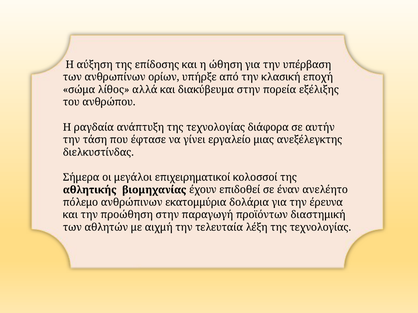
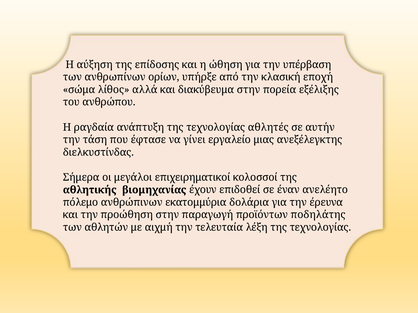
διάφορα: διάφορα -> αθλητές (268, 127)
διαστημική: διαστημική -> ποδηλάτης (318, 215)
